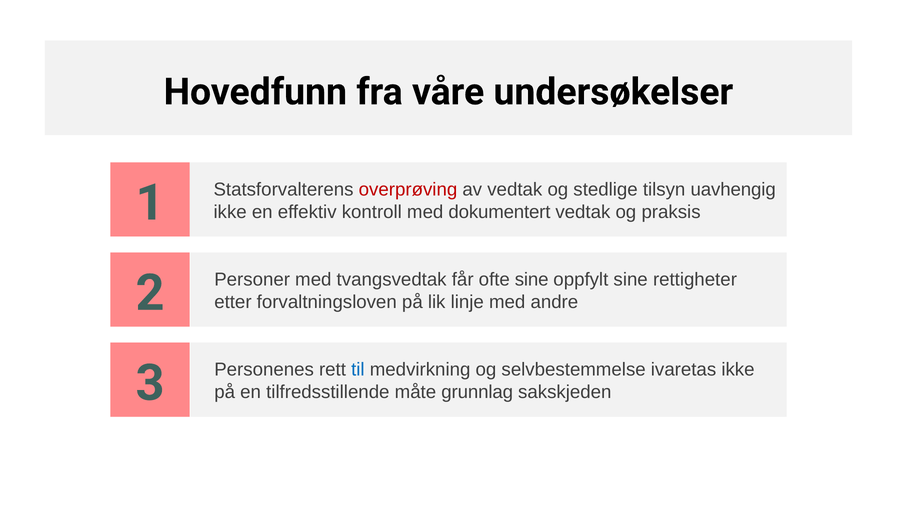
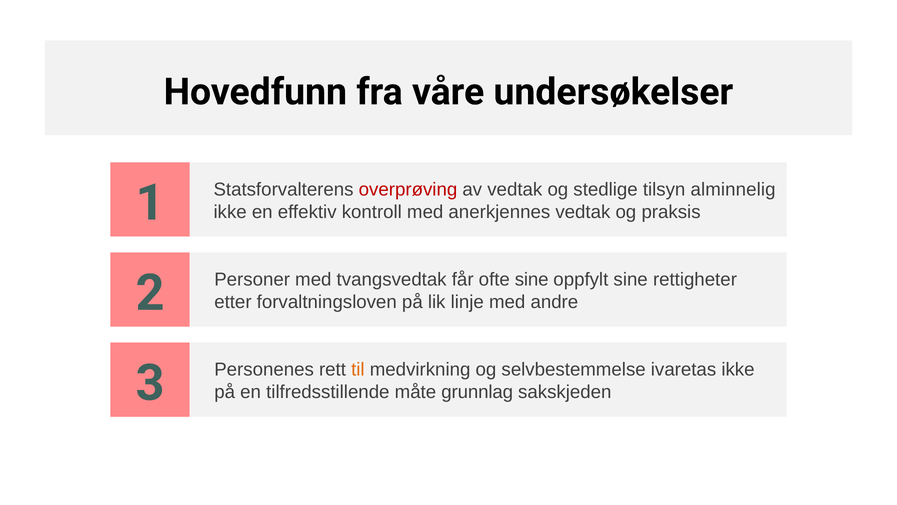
uavhengig: uavhengig -> alminnelig (733, 189)
dokumentert: dokumentert -> anerkjennes (499, 212)
til colour: blue -> orange (358, 369)
